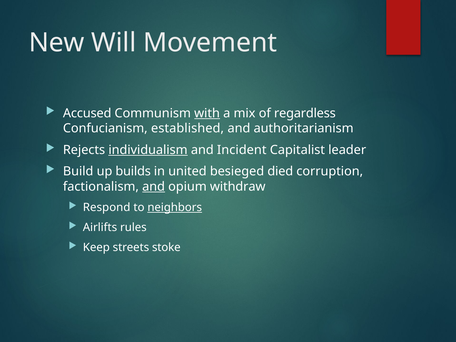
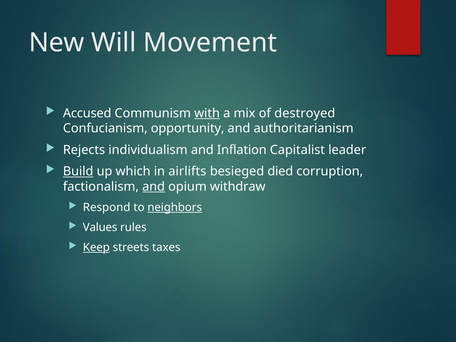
regardless: regardless -> destroyed (305, 113)
established: established -> opportunity (188, 128)
individualism underline: present -> none (148, 150)
Incident: Incident -> Inflation (242, 150)
Build underline: none -> present (78, 171)
builds: builds -> which (133, 171)
united: united -> airlifts (187, 171)
Airlifts: Airlifts -> Values (100, 227)
Keep underline: none -> present (96, 247)
stoke: stoke -> taxes (166, 247)
